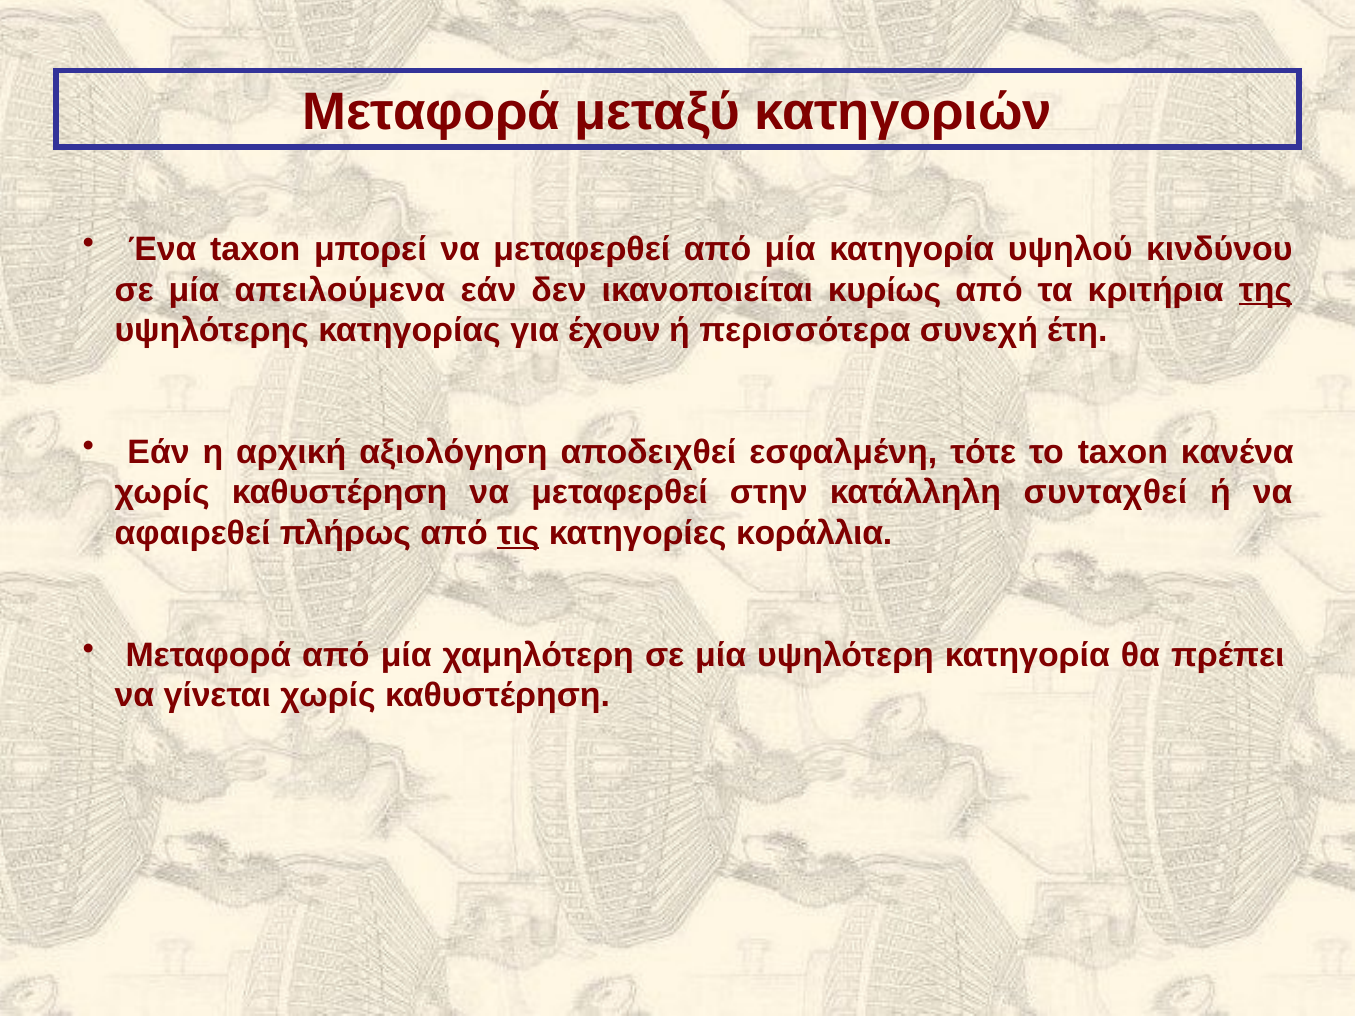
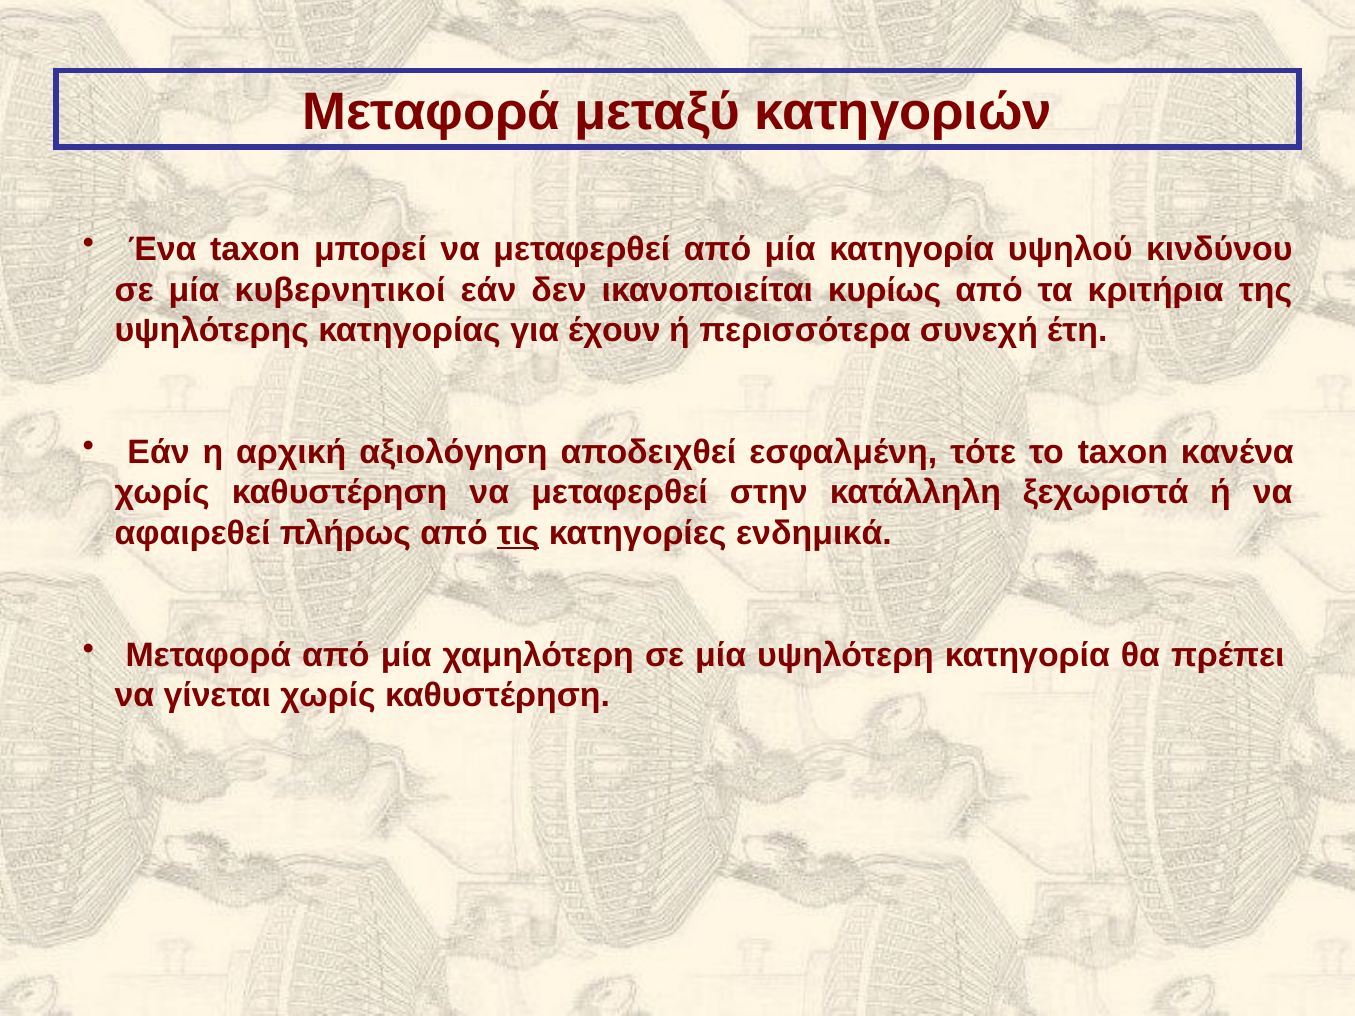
απειλούμενα: απειλούμενα -> κυβερνητικοί (340, 290)
της underline: present -> none (1266, 290)
συνταχθεί: συνταχθεί -> ξεχωριστά (1106, 493)
κοράλλια: κοράλλια -> ενδημικά (814, 533)
